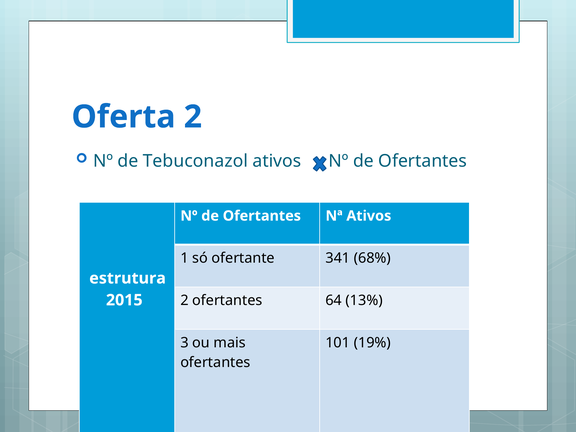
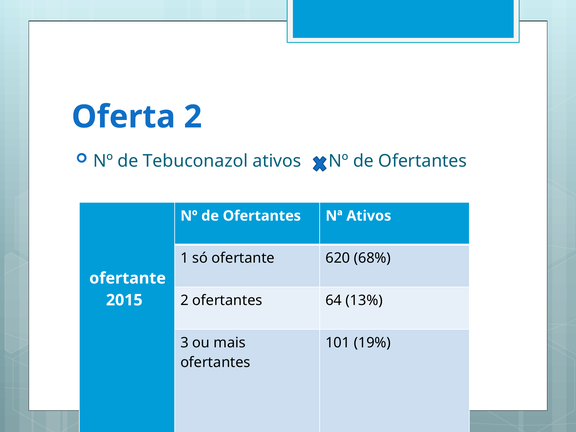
341: 341 -> 620 (338, 258)
estrutura: estrutura -> ofertante (128, 278)
